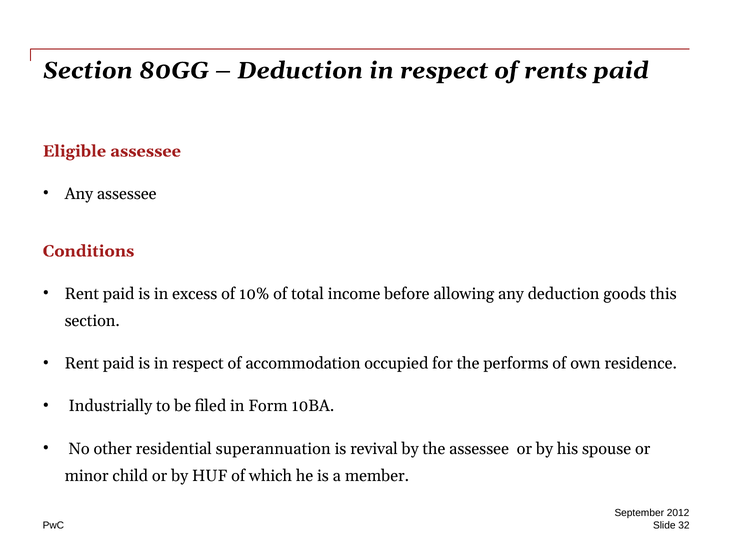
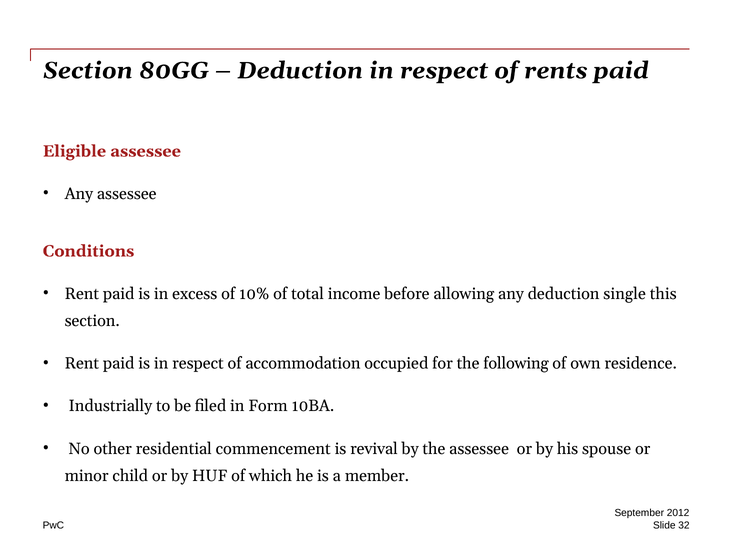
goods: goods -> single (625, 294)
performs: performs -> following (516, 364)
superannuation: superannuation -> commencement (273, 449)
